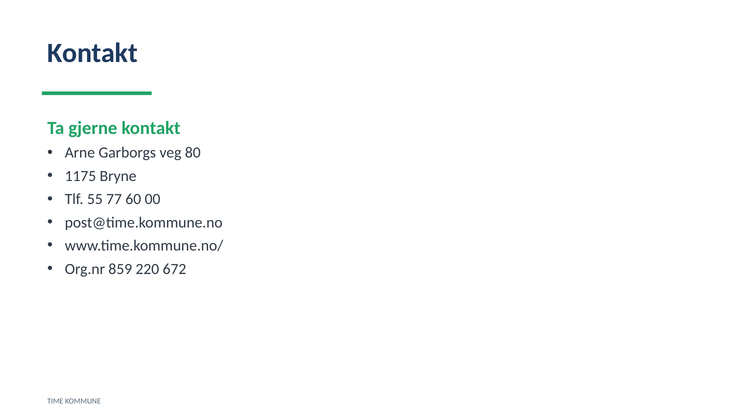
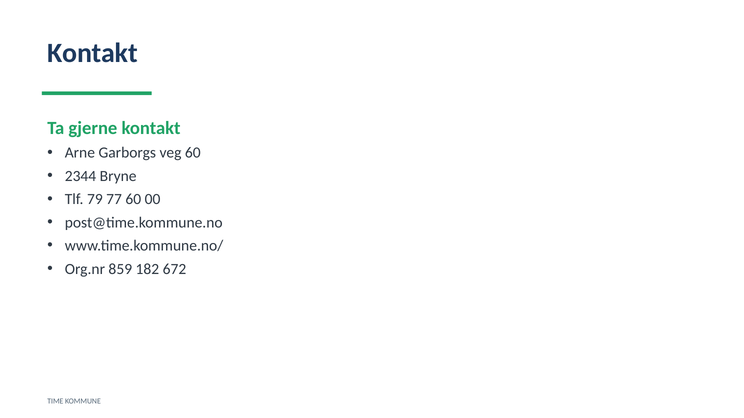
veg 80: 80 -> 60 (193, 153)
1175: 1175 -> 2344 (80, 176)
55: 55 -> 79 (95, 200)
220: 220 -> 182 (147, 269)
